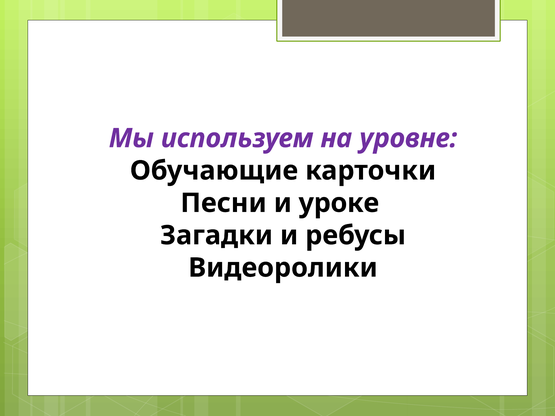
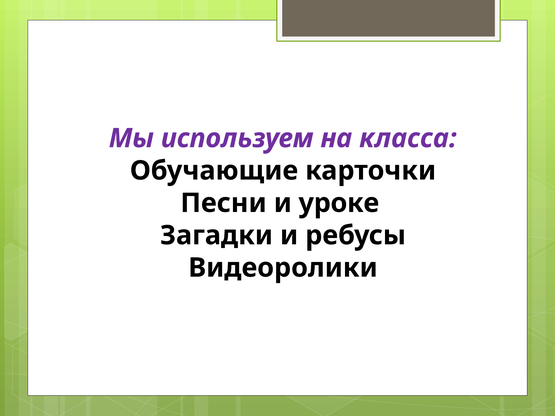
уровне: уровне -> класса (408, 138)
